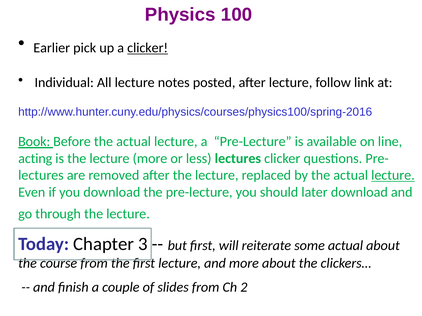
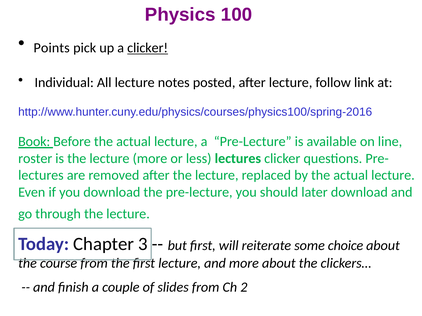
Earlier: Earlier -> Points (52, 48)
acting: acting -> roster (35, 159)
lecture underline: present -> none (393, 176)
some actual: actual -> choice (346, 246)
